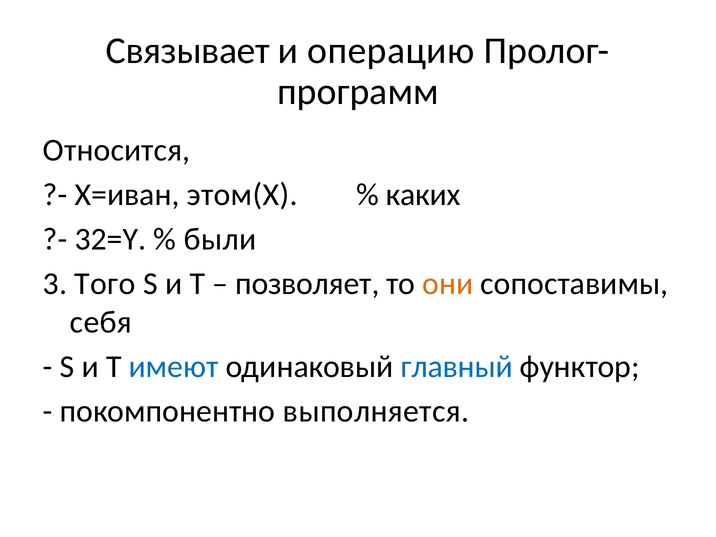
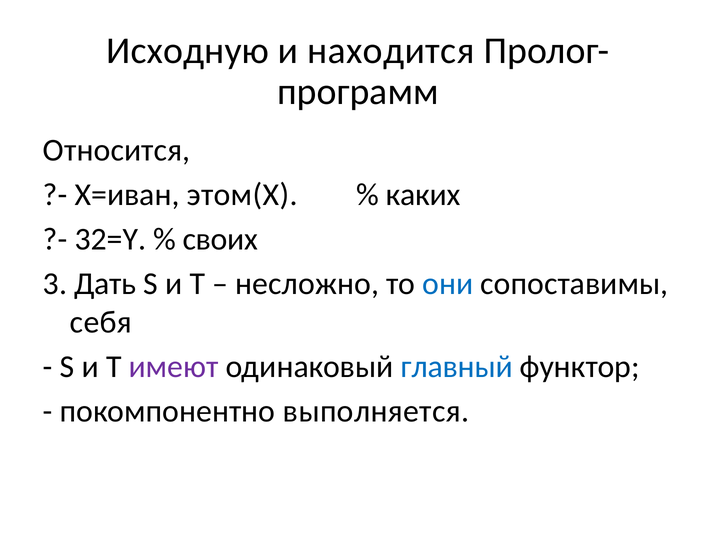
Связывает: Связывает -> Исходную (188, 51)
операцию: операцию -> находится (391, 51)
были: были -> своих (220, 239)
Того: Того -> Дать (105, 284)
позволяет: позволяет -> несложно (307, 284)
они colour: orange -> blue (448, 284)
имеют colour: blue -> purple (174, 367)
